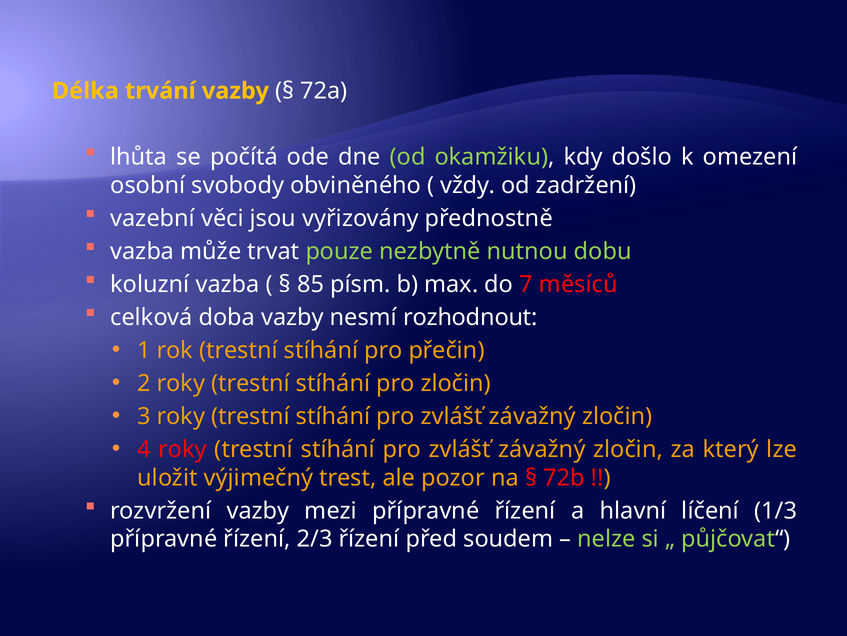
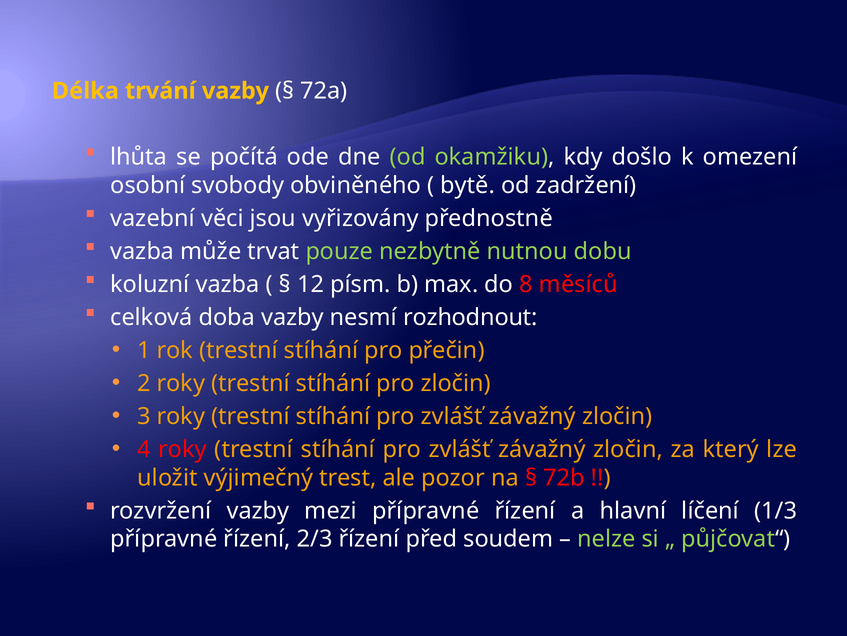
vždy: vždy -> bytě (468, 185)
85: 85 -> 12 (311, 284)
7: 7 -> 8 (526, 284)
